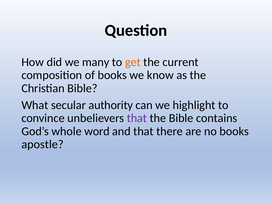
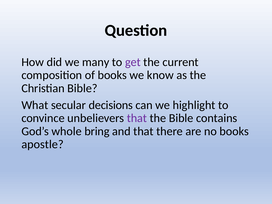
get colour: orange -> purple (133, 62)
authority: authority -> decisions (111, 105)
word: word -> bring (97, 131)
